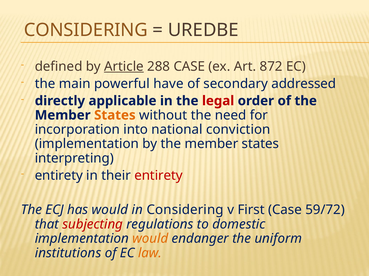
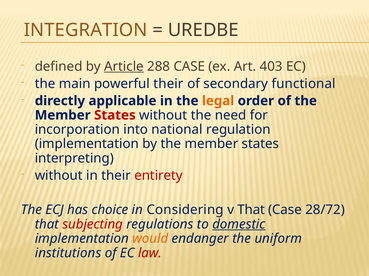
CONSIDERING: CONSIDERING -> INTEGRATION (86, 30)
872: 872 -> 403 (271, 67)
powerful have: have -> their (168, 84)
addressed: addressed -> functional (304, 84)
legal colour: red -> orange (218, 101)
States colour: orange -> red (115, 115)
conviction: conviction -> regulation (238, 130)
entirety: entirety -> without (59, 176)
has would: would -> choice (110, 210)
v First: First -> That (251, 210)
59/72: 59/72 -> 28/72 (325, 210)
domestic underline: none -> present (239, 225)
law colour: orange -> red (150, 254)
